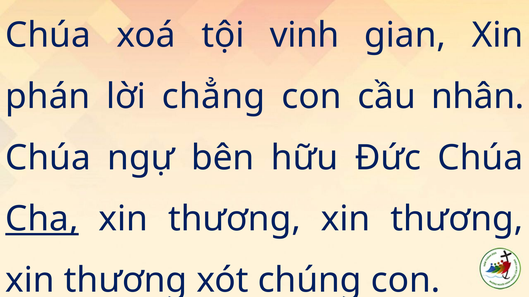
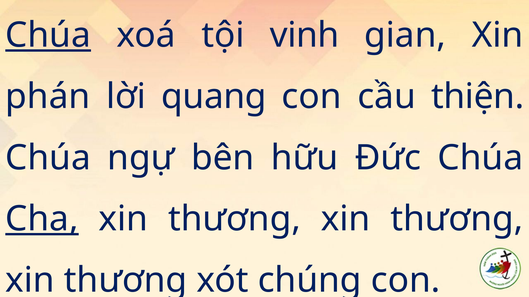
Chúa underline: none -> present (48, 35)
chẳng: chẳng -> quang (214, 97)
nhân: nhân -> thiện (478, 97)
